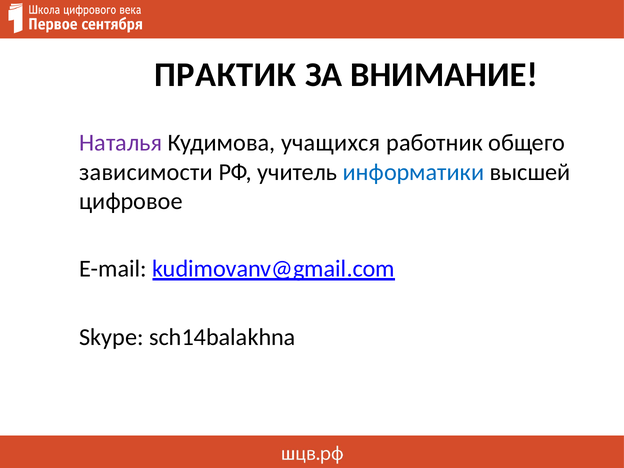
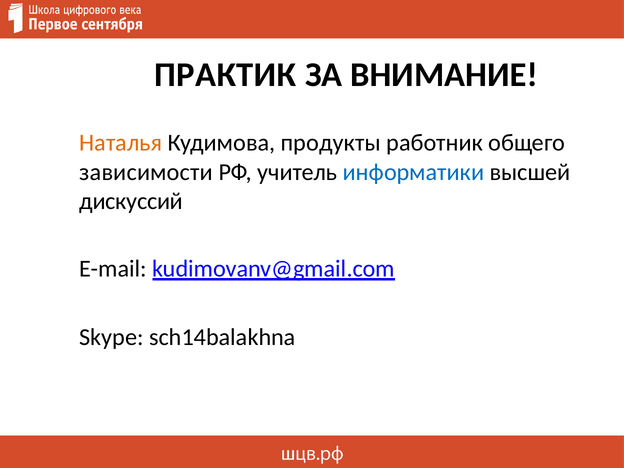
Наталья colour: purple -> orange (121, 143)
учащихся: учащихся -> продукты (331, 143)
цифровое: цифровое -> дискуссий (131, 201)
